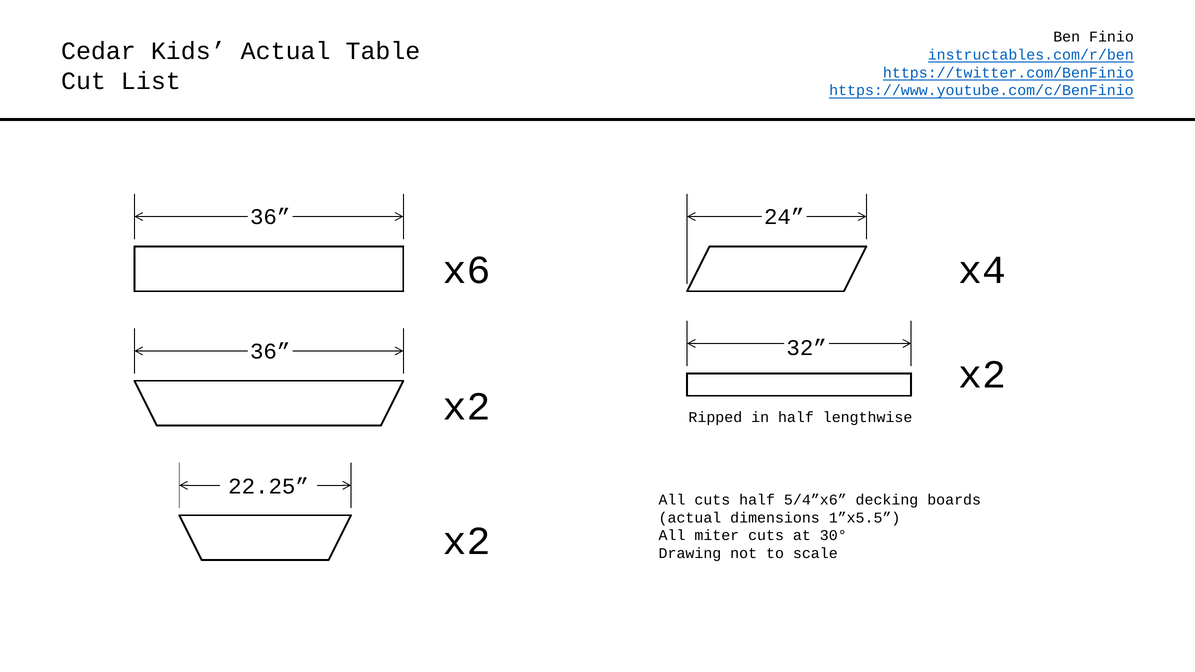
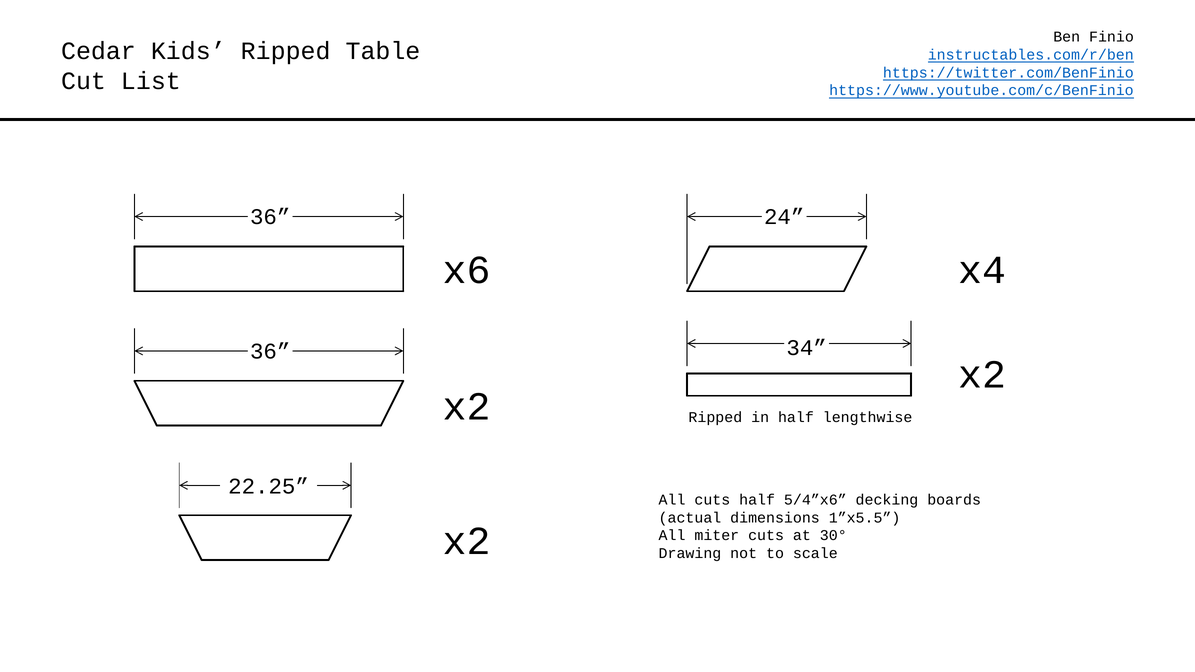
Kids Actual: Actual -> Ripped (286, 51)
32: 32 -> 34 (807, 348)
